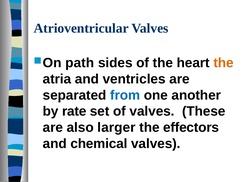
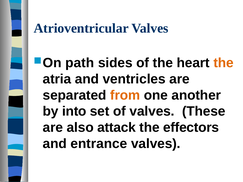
from colour: blue -> orange (125, 95)
rate: rate -> into (74, 111)
larger: larger -> attack (117, 128)
chemical: chemical -> entrance (99, 144)
